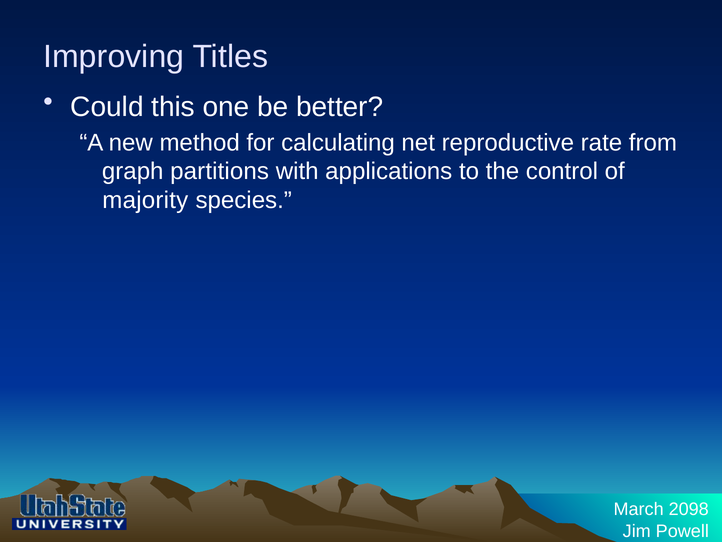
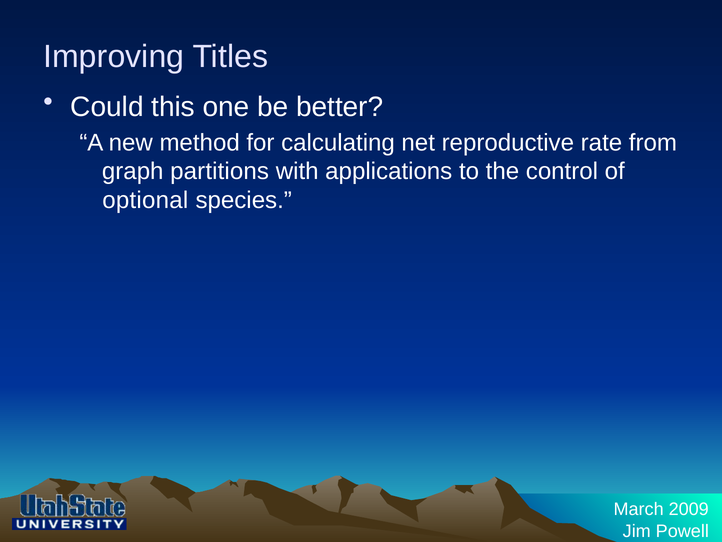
majority: majority -> optional (145, 200)
2098: 2098 -> 2009 (689, 509)
